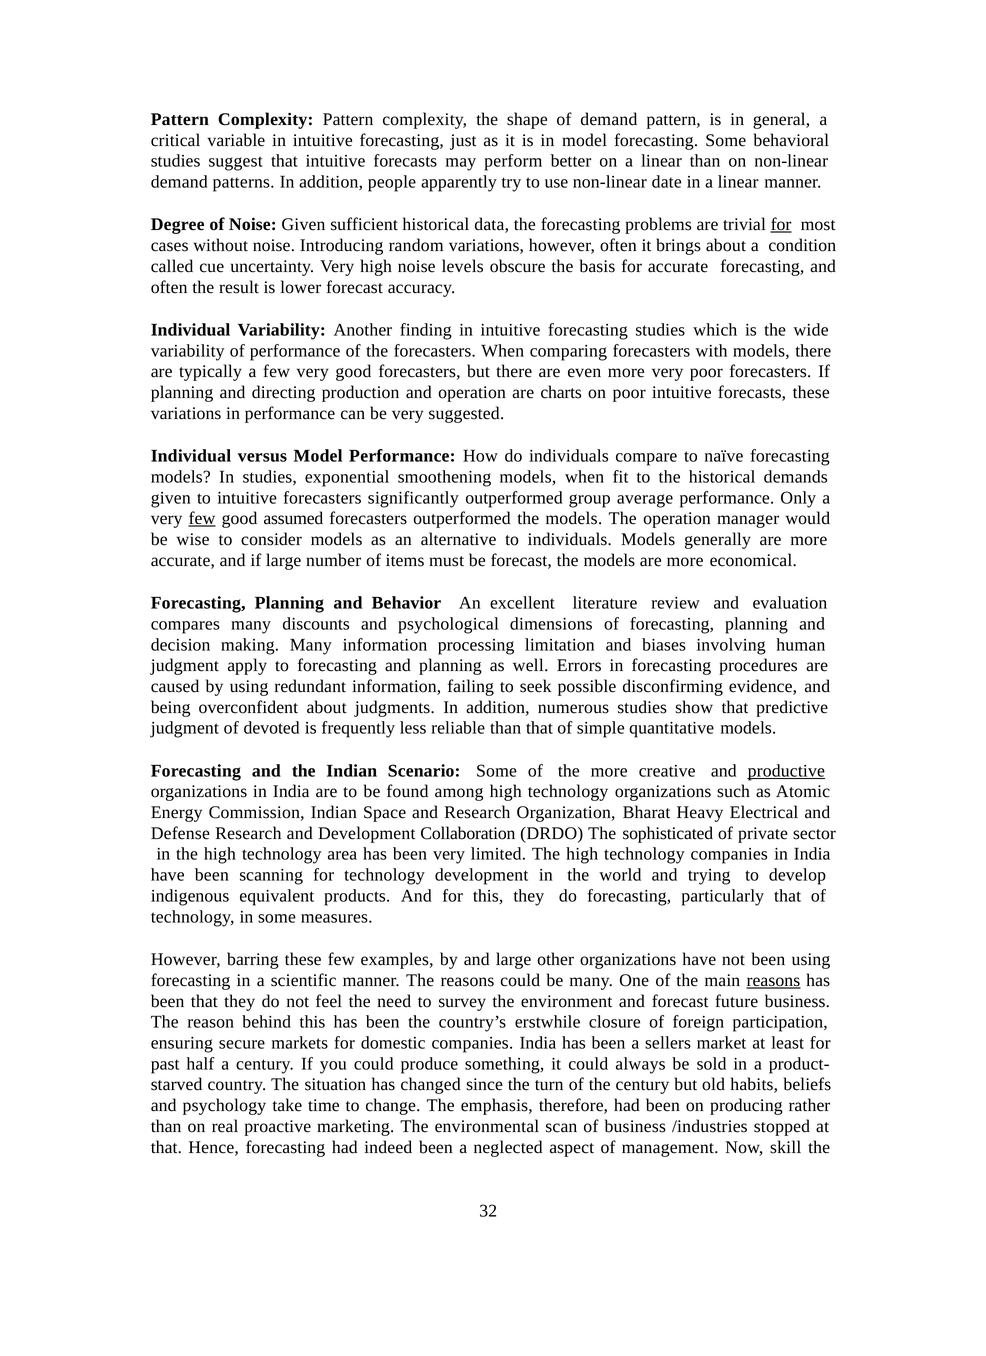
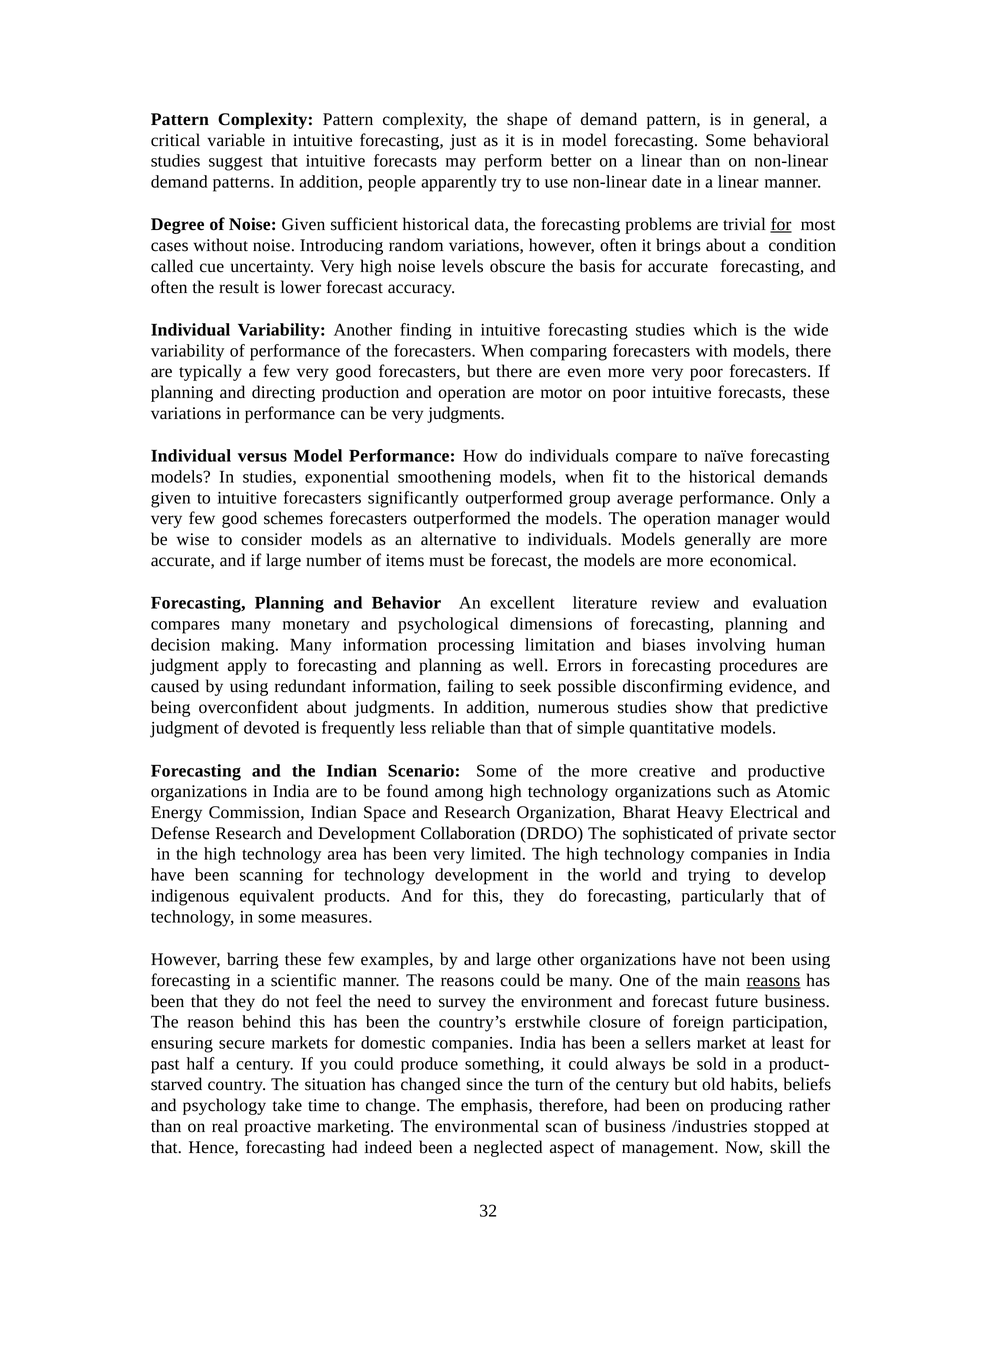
charts: charts -> motor (561, 393)
very suggested: suggested -> judgments (467, 413)
few underline: present -> none (202, 519)
assumed: assumed -> schemes (293, 519)
discounts: discounts -> monetary (316, 624)
productive underline: present -> none (786, 771)
